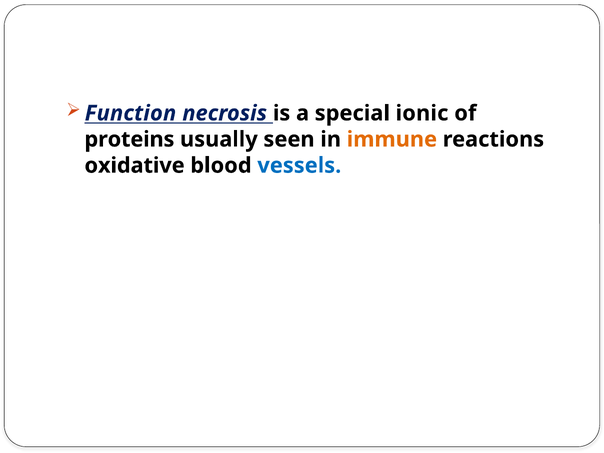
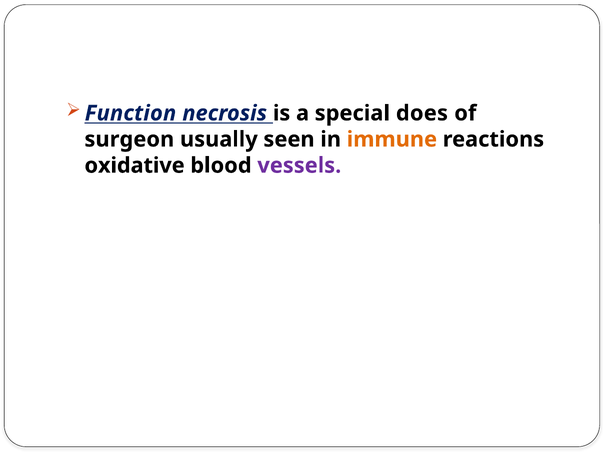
ionic: ionic -> does (422, 113)
proteins: proteins -> surgeon (129, 139)
vessels colour: blue -> purple (299, 166)
